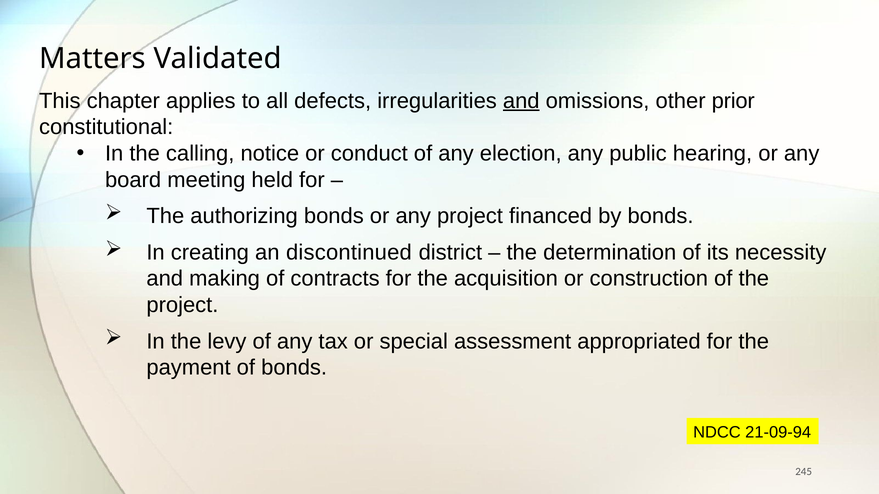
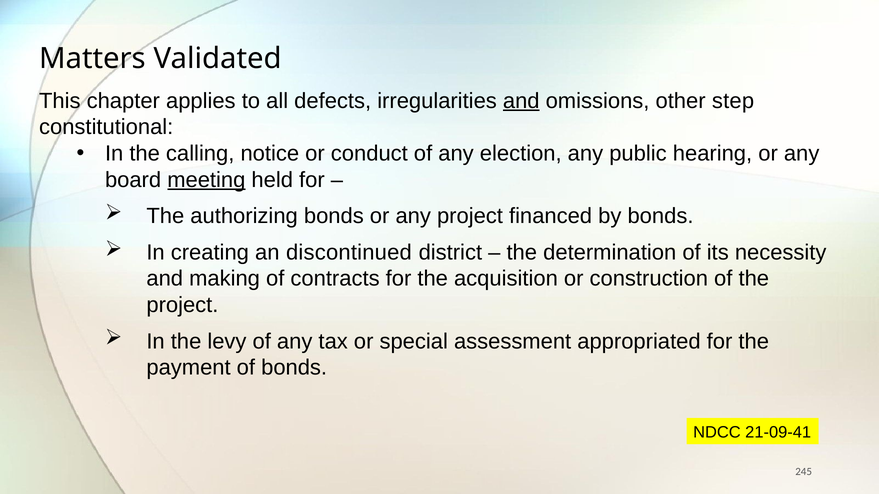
prior: prior -> step (733, 101)
meeting underline: none -> present (206, 180)
21-09-94: 21-09-94 -> 21-09-41 (778, 433)
